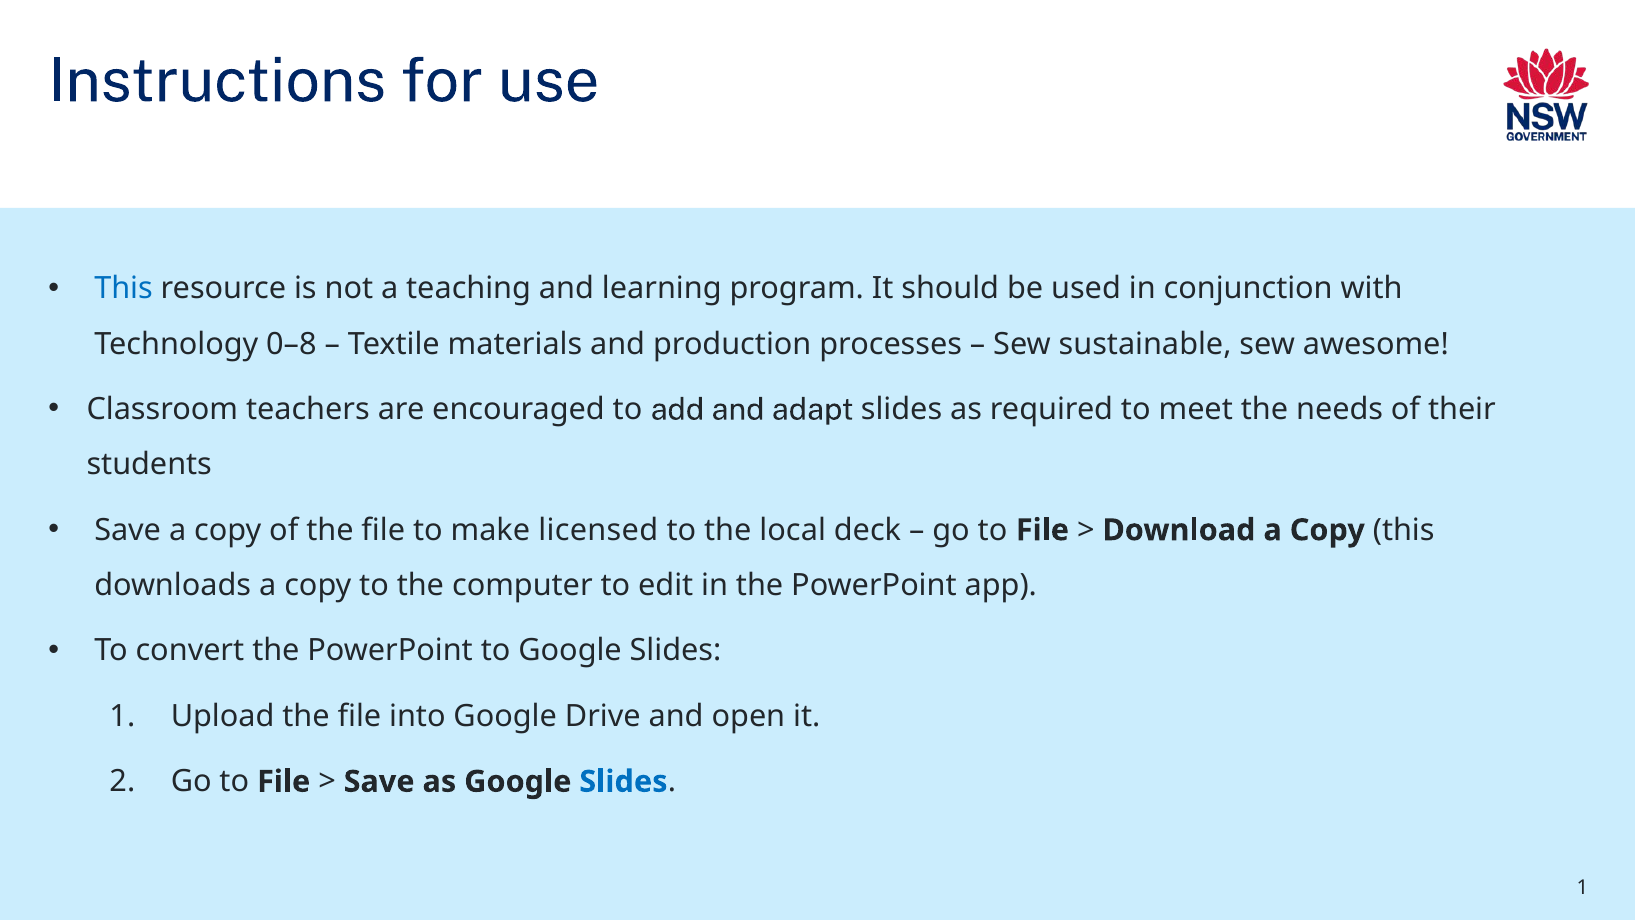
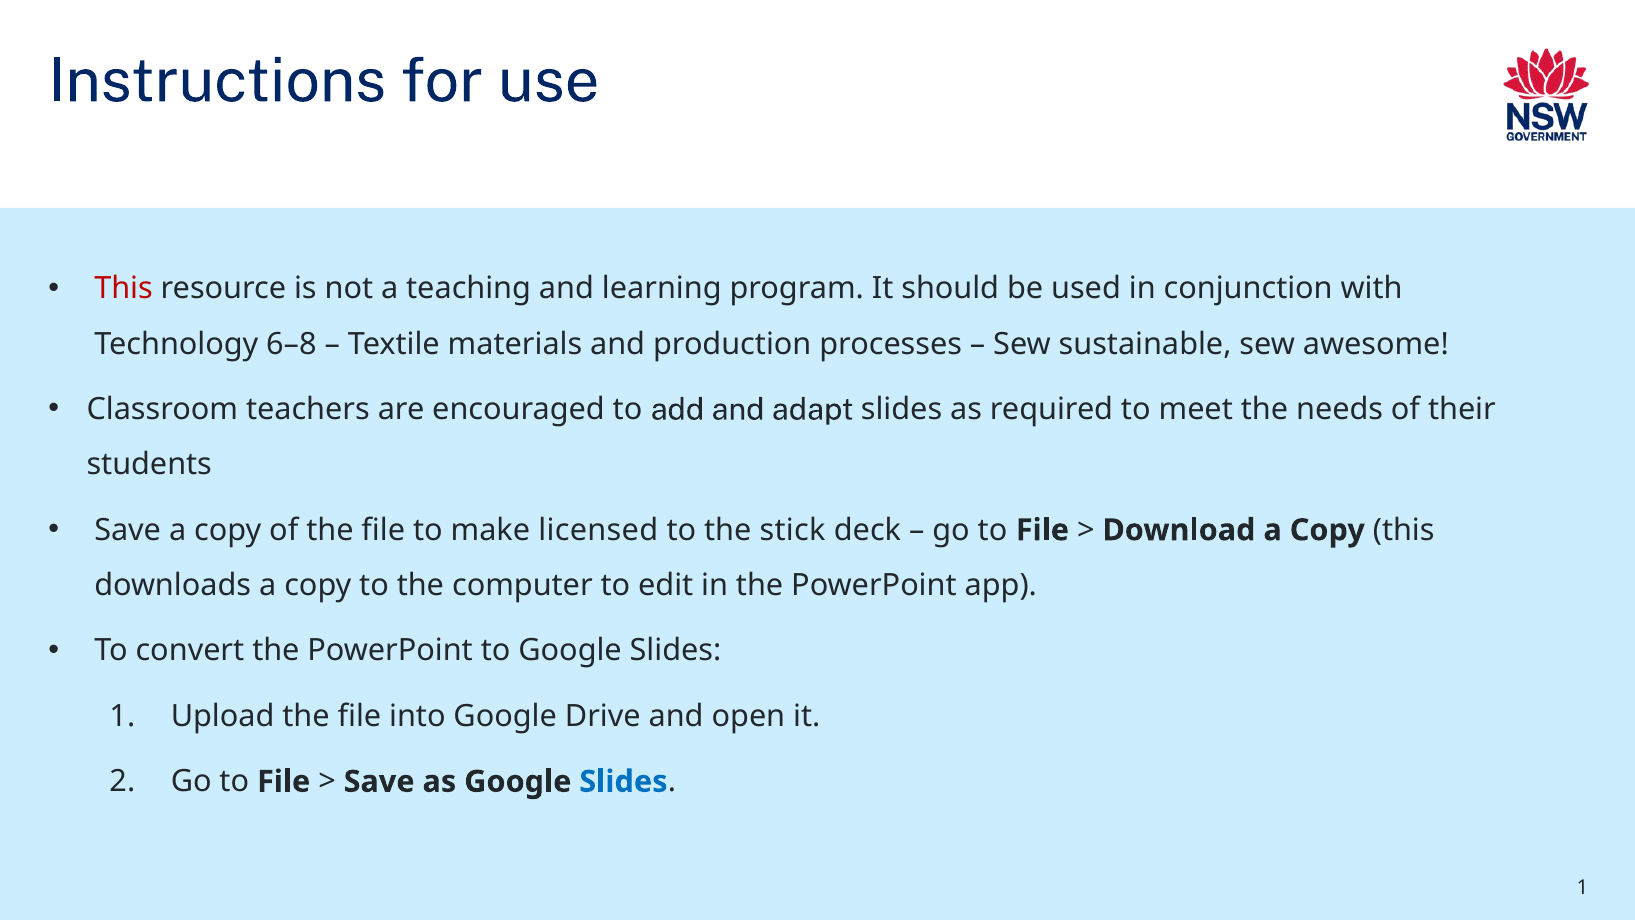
This colour: blue -> red (124, 289)
0–8: 0–8 -> 6–8 (291, 344)
local: local -> stick (793, 530)
